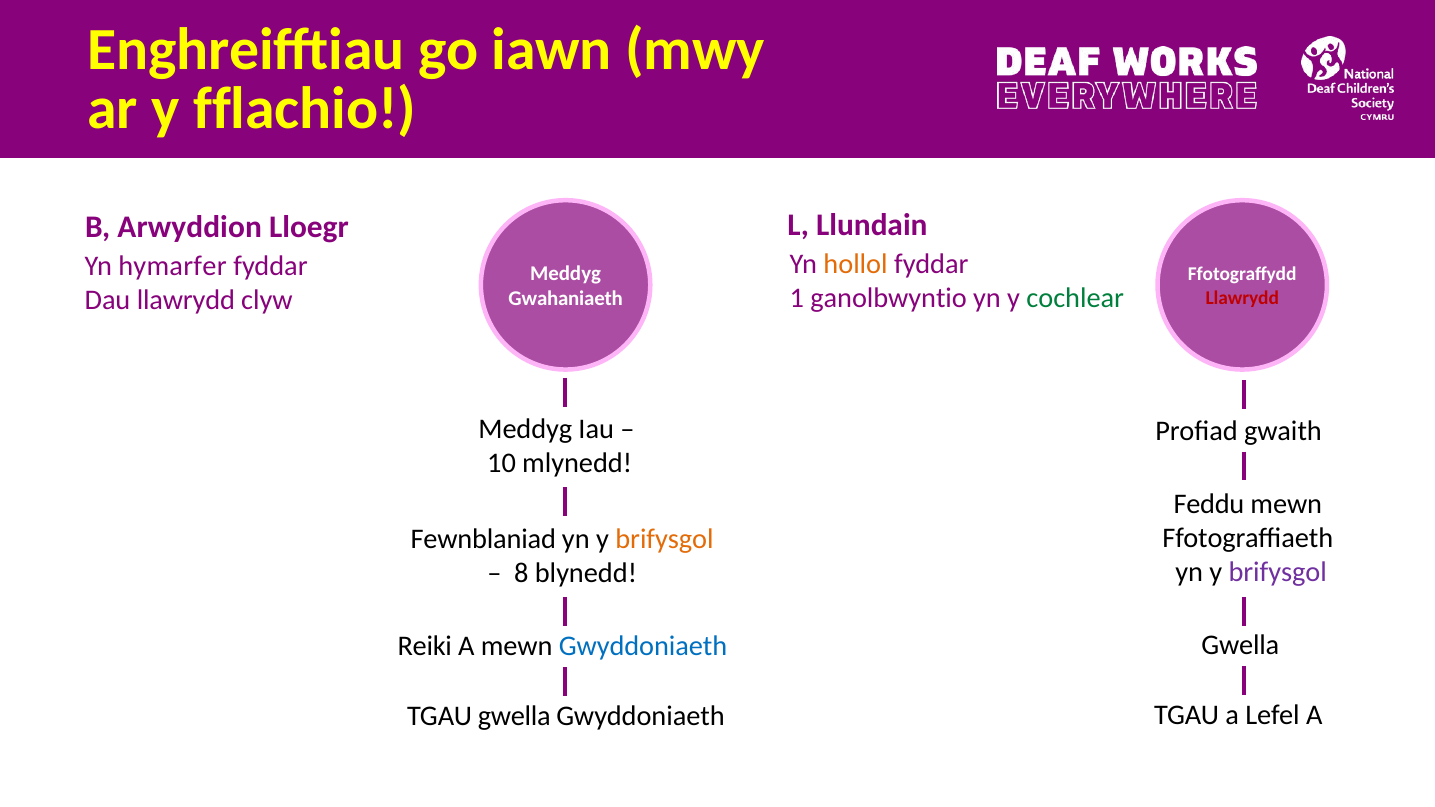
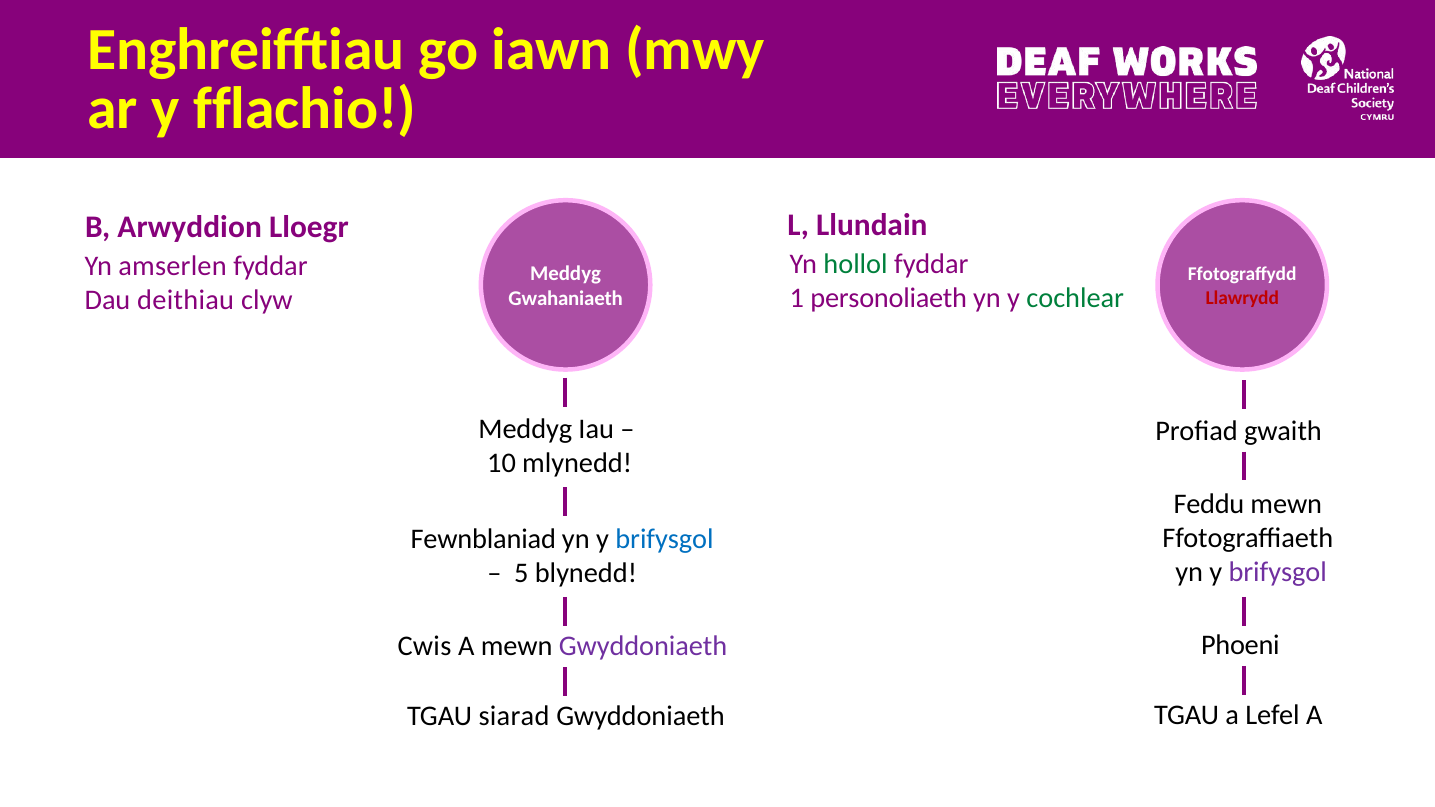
hollol colour: orange -> green (856, 265)
hymarfer: hymarfer -> amserlen (173, 266)
ganolbwyntio: ganolbwyntio -> personoliaeth (889, 299)
Dau llawrydd: llawrydd -> deithiau (186, 300)
brifysgol colour: orange -> blue (664, 539)
8: 8 -> 5 (521, 573)
Gwella: Gwella -> Phoeni (1240, 645)
Reiki: Reiki -> Cwis (424, 646)
Gwyddoniaeth colour: blue -> purple (643, 646)
TGAU gwella: gwella -> siarad (514, 716)
